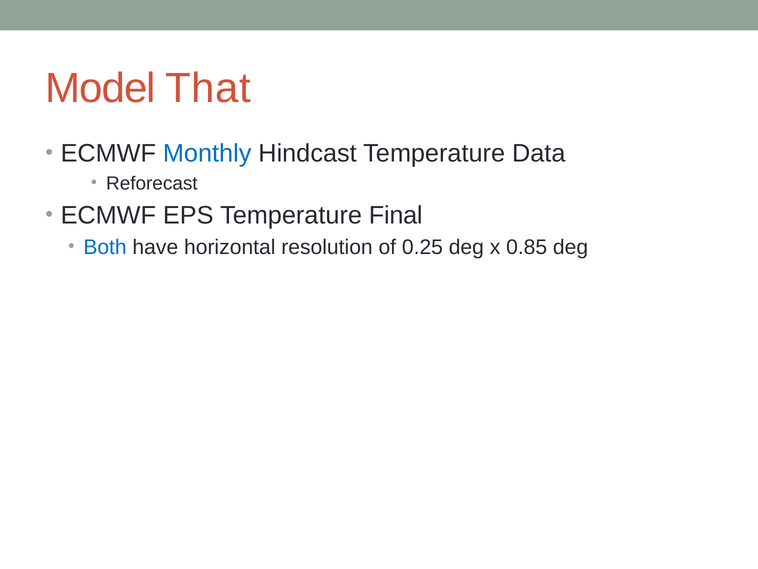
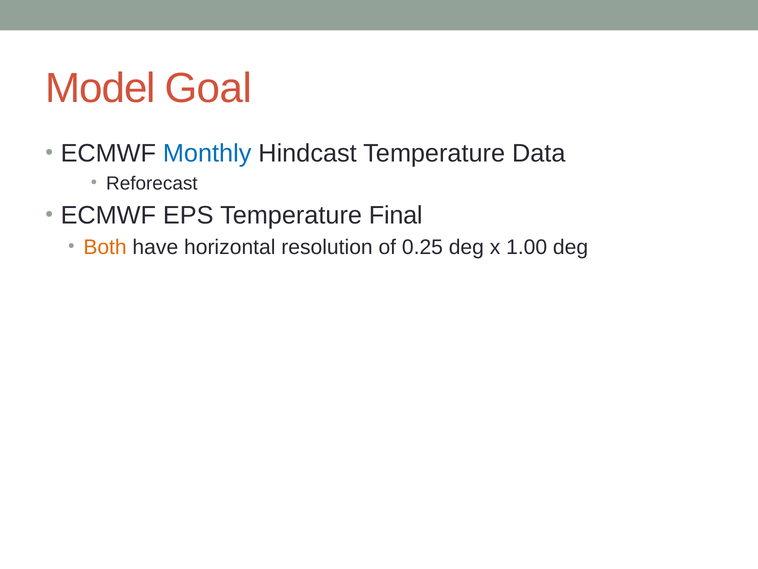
That: That -> Goal (208, 88)
Both colour: blue -> orange (105, 247)
0.85: 0.85 -> 1.00 (527, 247)
